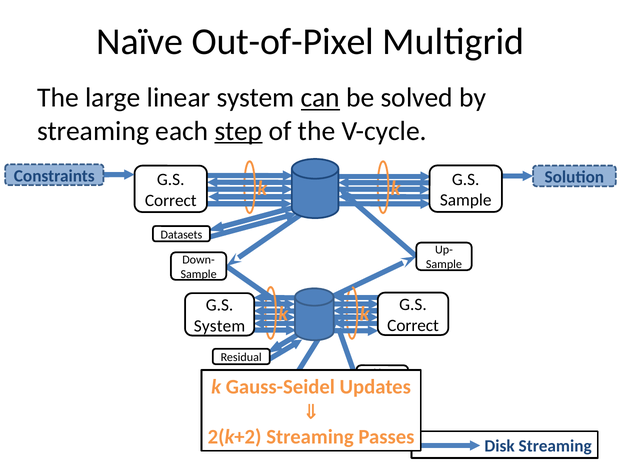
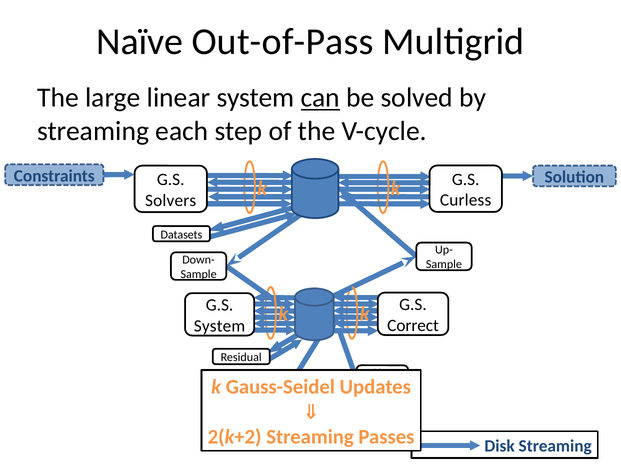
Out-of-Pixel: Out-of-Pixel -> Out-of-Pass (283, 41)
step underline: present -> none (239, 131)
Sample: Sample -> Curless (466, 200)
Correct: Correct -> Solvers (171, 200)
